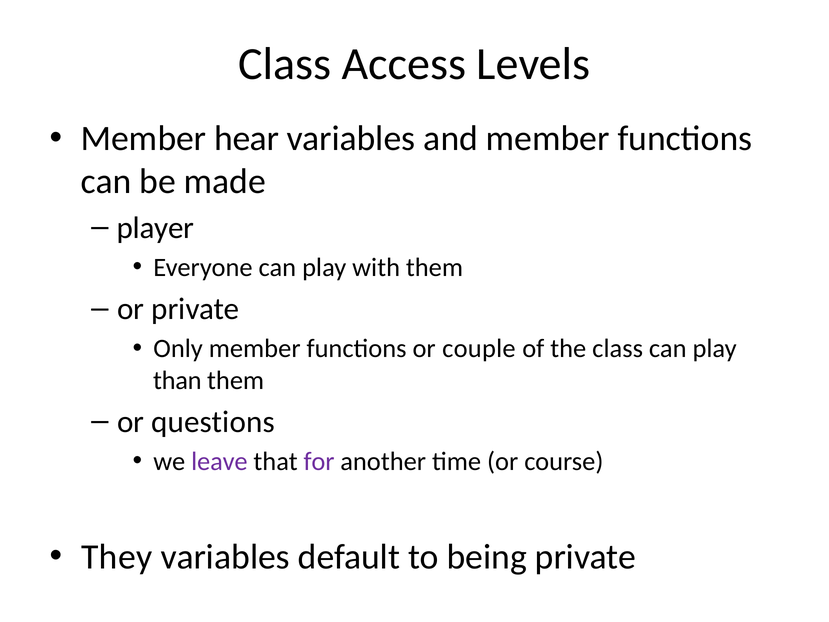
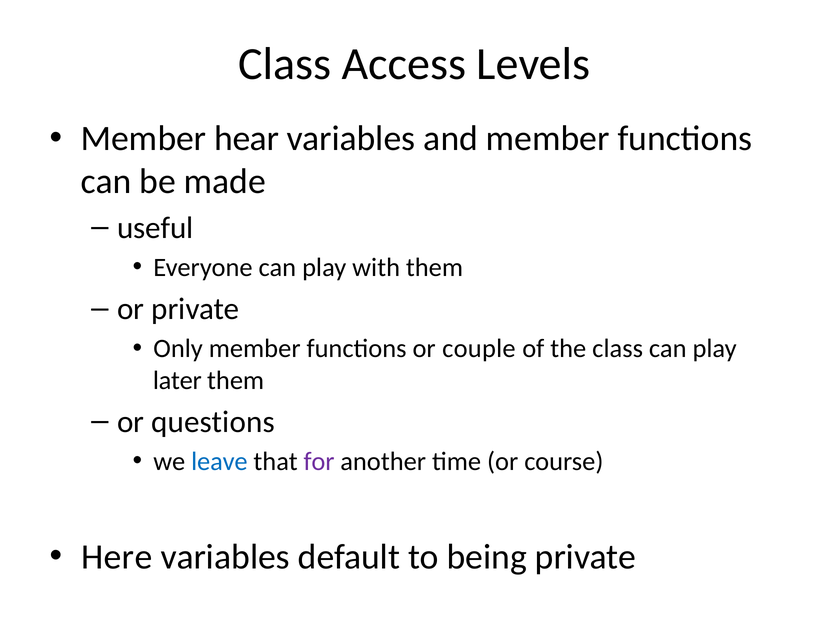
player: player -> useful (155, 228)
than: than -> later (177, 380)
leave colour: purple -> blue (219, 461)
They: They -> Here (117, 557)
